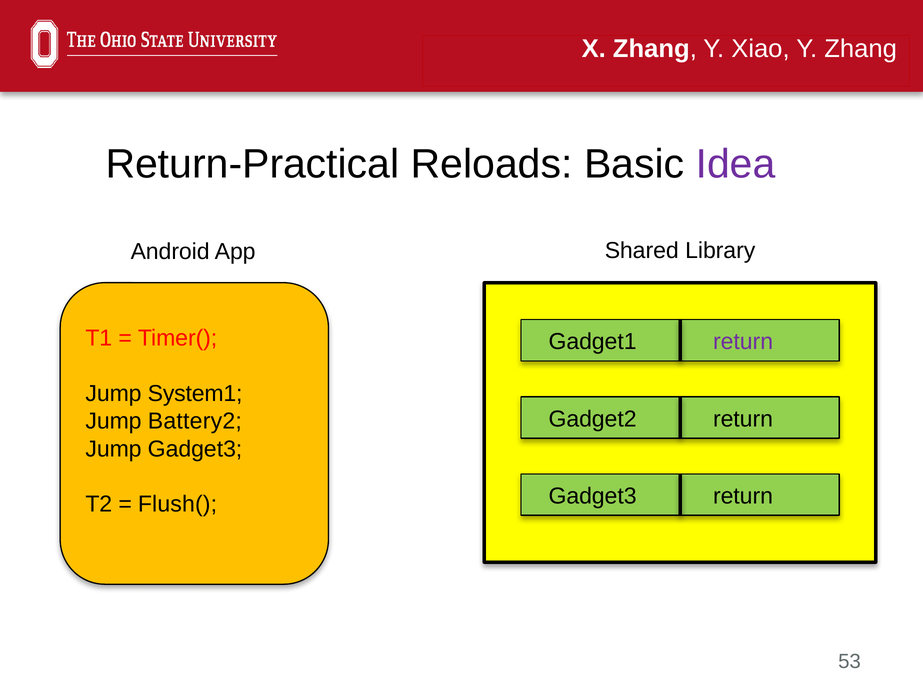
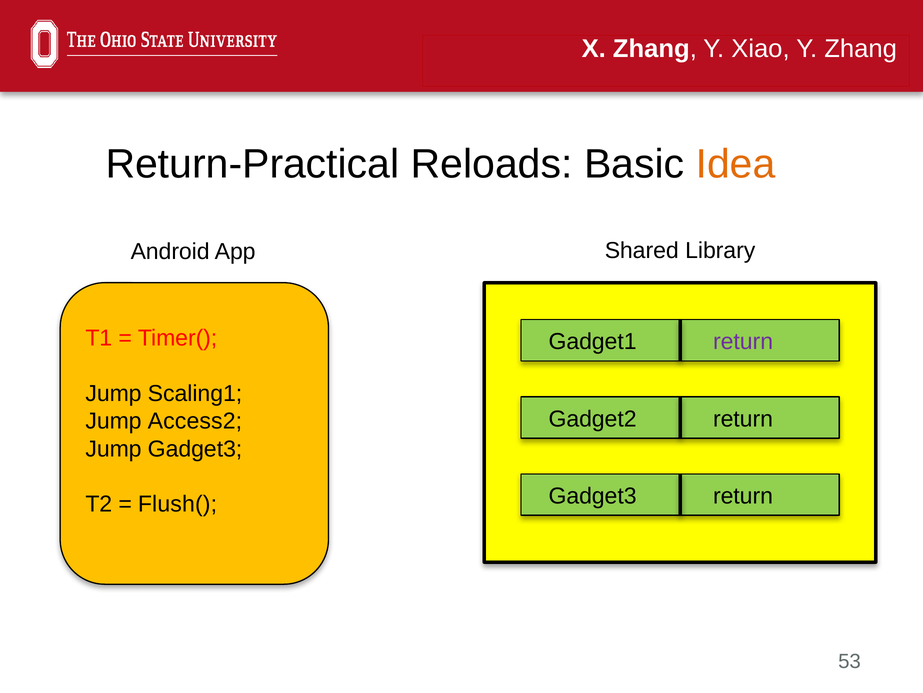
Idea colour: purple -> orange (736, 164)
System1: System1 -> Scaling1 (195, 393)
Battery2: Battery2 -> Access2 (195, 421)
